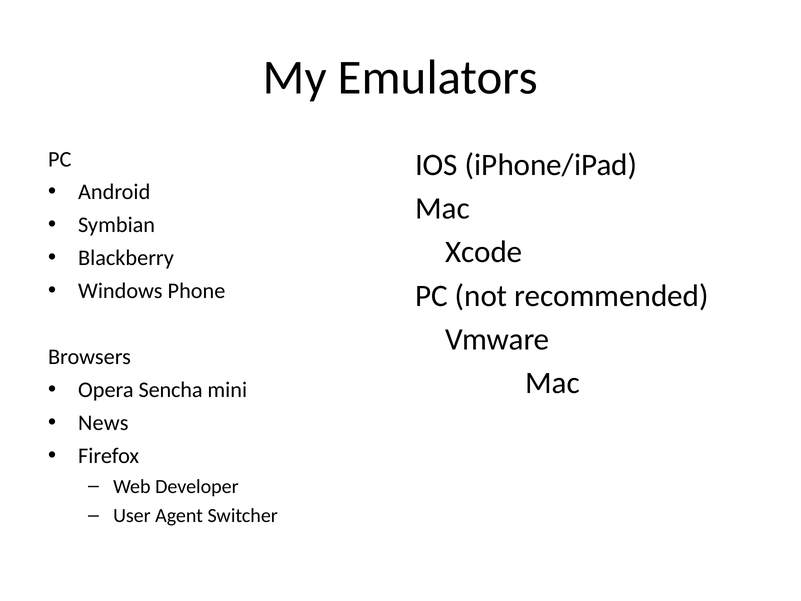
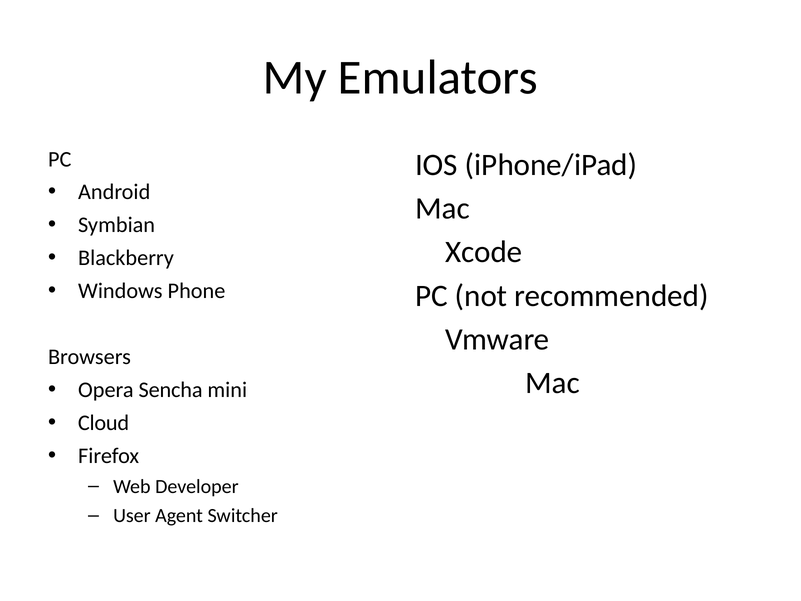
News: News -> Cloud (104, 423)
